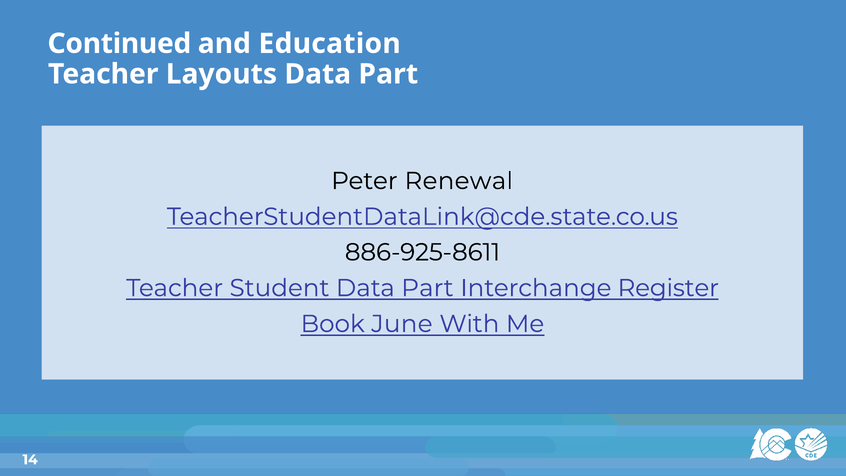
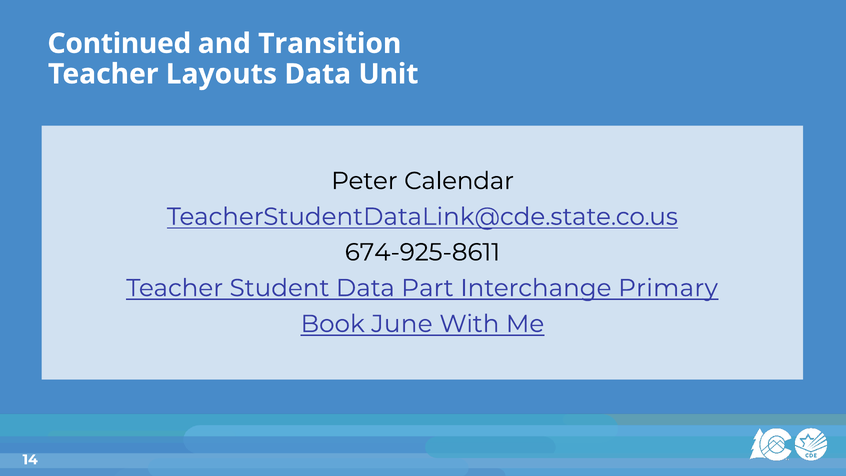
Education: Education -> Transition (330, 44)
Part: Part -> Unit (388, 74)
Renewal: Renewal -> Calendar (459, 181)
886-925-8611: 886-925-8611 -> 674-925-8611 (422, 252)
Register: Register -> Primary (668, 288)
